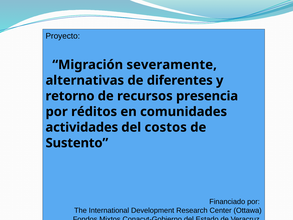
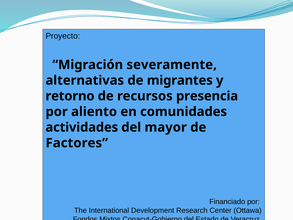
diferentes: diferentes -> migrantes (180, 80)
réditos: réditos -> aliento (94, 112)
costos: costos -> mayor (166, 127)
Sustento: Sustento -> Factores (77, 143)
